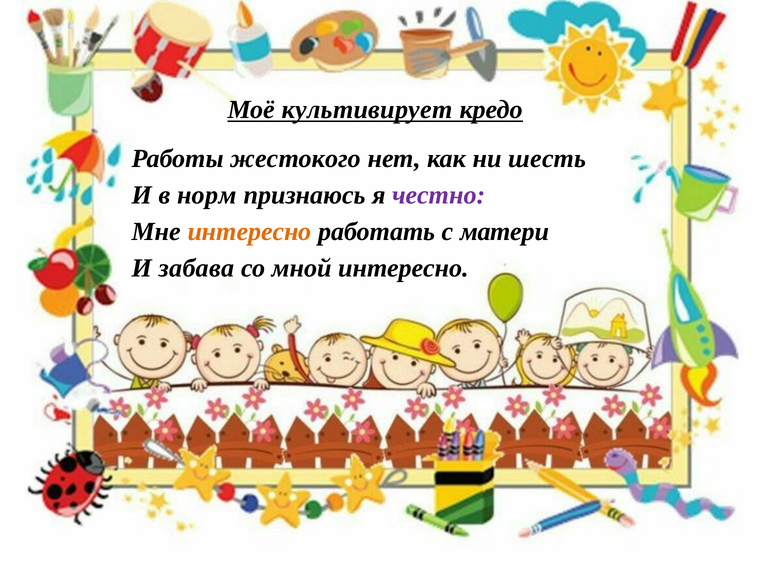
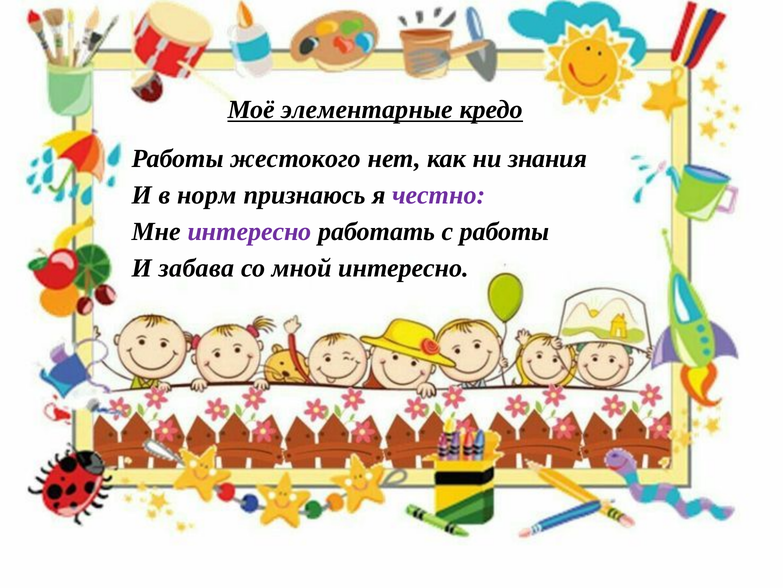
культивирует: культивирует -> элементарные (367, 109)
шесть: шесть -> знания (548, 158)
интересно colour: orange -> purple (250, 231)
с матери: матери -> работы (505, 231)
